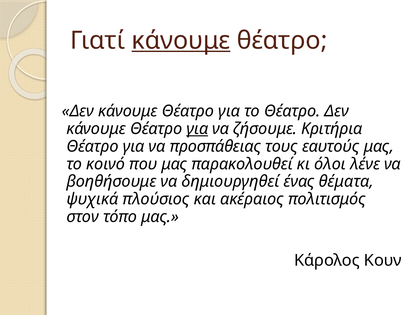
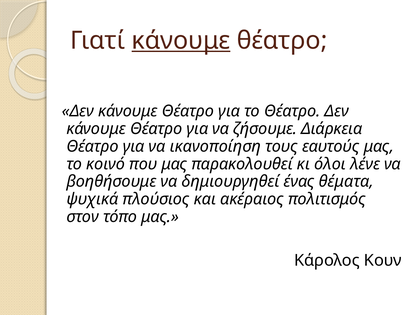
για underline: present -> none (197, 129)
Κριτήρια: Κριτήρια -> Διάρκεια (332, 129)
προσπάθειας: προσπάθειας -> ικανοποίηση (215, 146)
